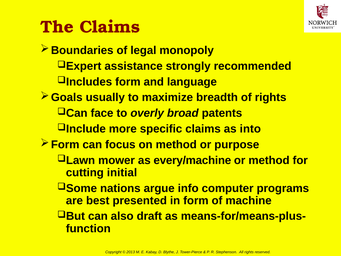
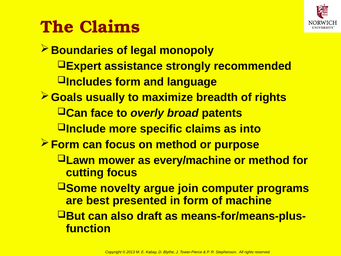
cutting initial: initial -> focus (122, 172)
nations: nations -> novelty (120, 188)
info: info -> join (188, 188)
